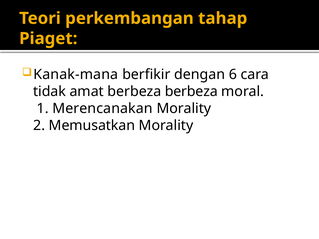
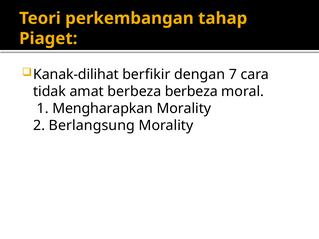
Kanak-mana: Kanak-mana -> Kanak-dilihat (76, 75)
6: 6 -> 7 (233, 75)
Merencanakan: Merencanakan -> Mengharapkan (103, 109)
Memusatkan: Memusatkan -> Berlangsung (92, 126)
